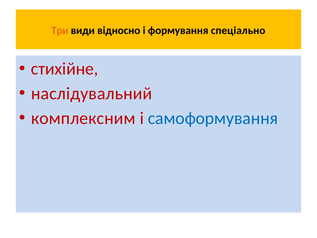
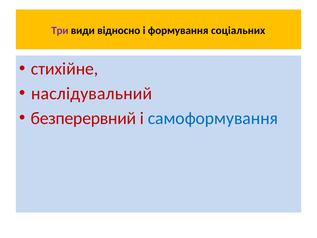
Три colour: orange -> purple (60, 30)
спеціально: спеціально -> соціальних (238, 30)
комплексним: комплексним -> безперервний (83, 118)
